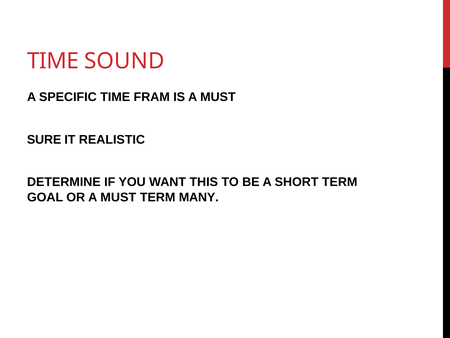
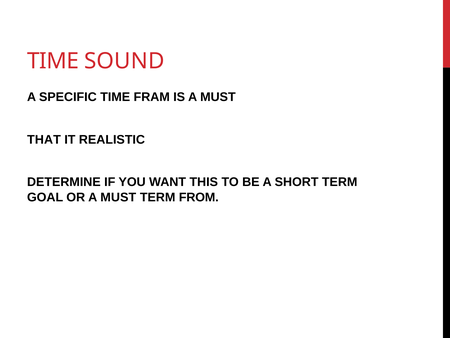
SURE: SURE -> THAT (44, 139)
MANY: MANY -> FROM (199, 197)
